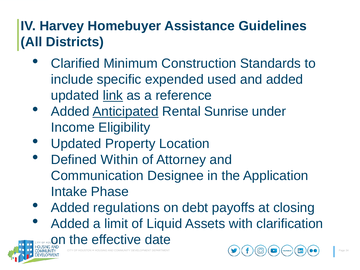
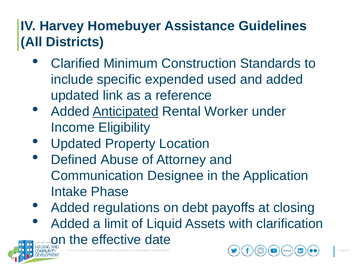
link underline: present -> none (113, 96)
Sunrise: Sunrise -> Worker (226, 112)
Within: Within -> Abuse (120, 160)
